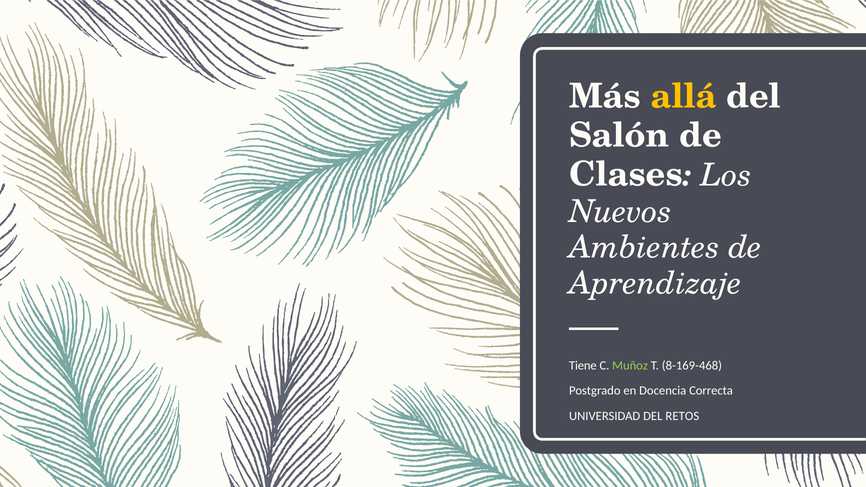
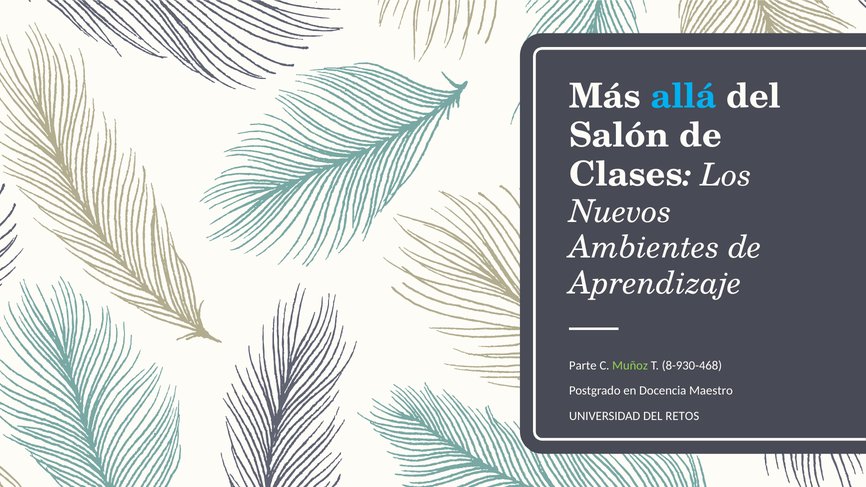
allá colour: yellow -> light blue (684, 97)
Tiene: Tiene -> Parte (583, 366)
8-169-468: 8-169-468 -> 8-930-468 (692, 366)
Correcta: Correcta -> Maestro (711, 391)
